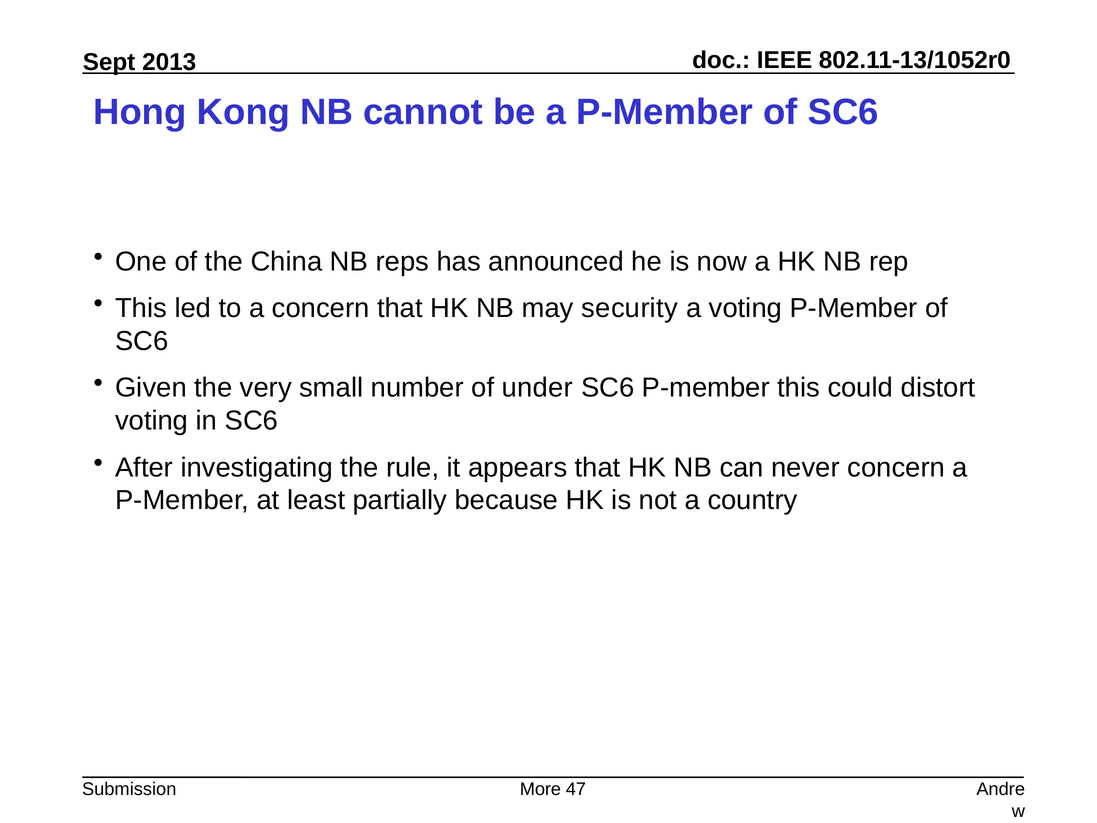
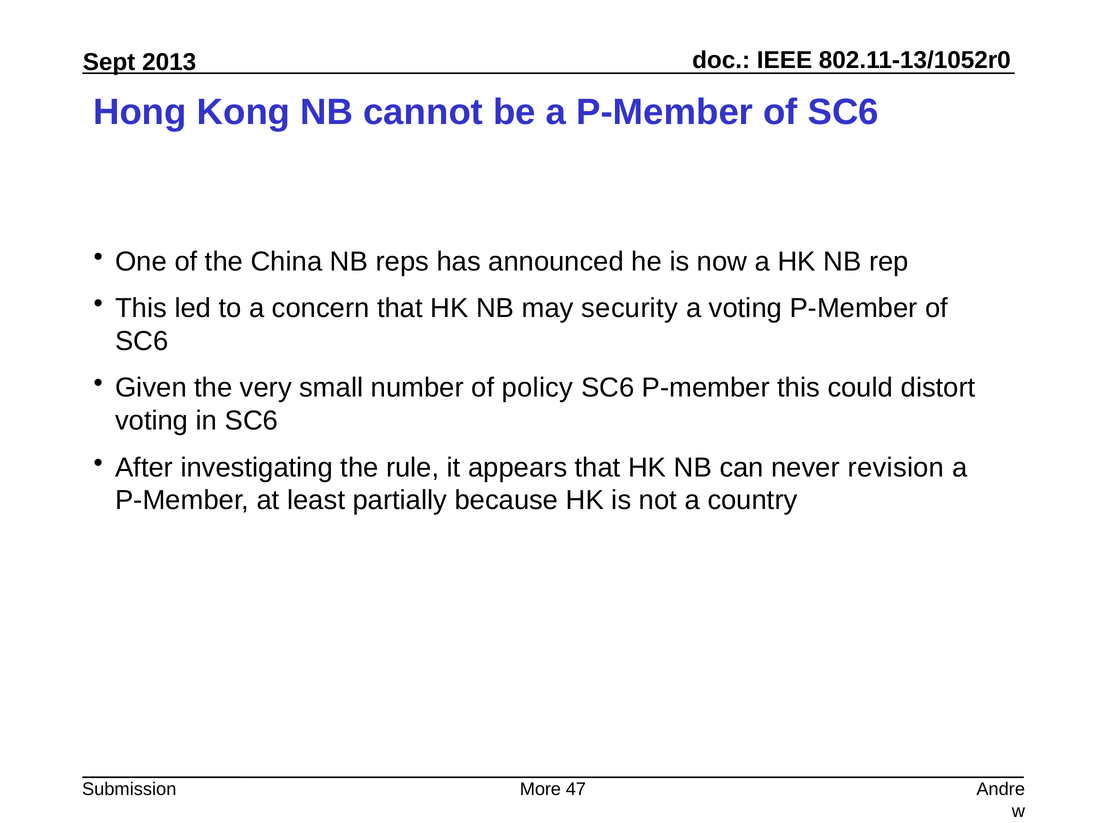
under: under -> policy (537, 388)
never concern: concern -> revision (896, 467)
